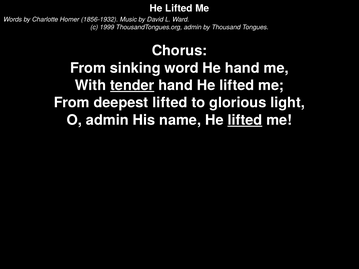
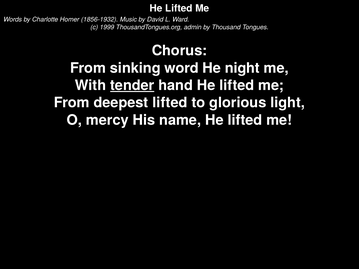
He hand: hand -> night (242, 68)
O admin: admin -> mercy (107, 120)
lifted underline: present -> none (245, 120)
